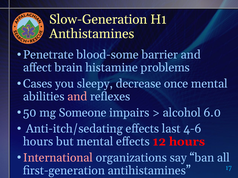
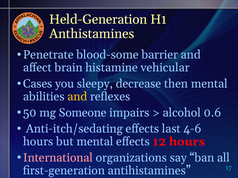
Slow-Generation: Slow-Generation -> Held-Generation (98, 20)
problems: problems -> vehicular (165, 68)
once: once -> then (176, 84)
and colour: pink -> yellow (77, 97)
6.0: 6.0 -> 0.6 (212, 113)
